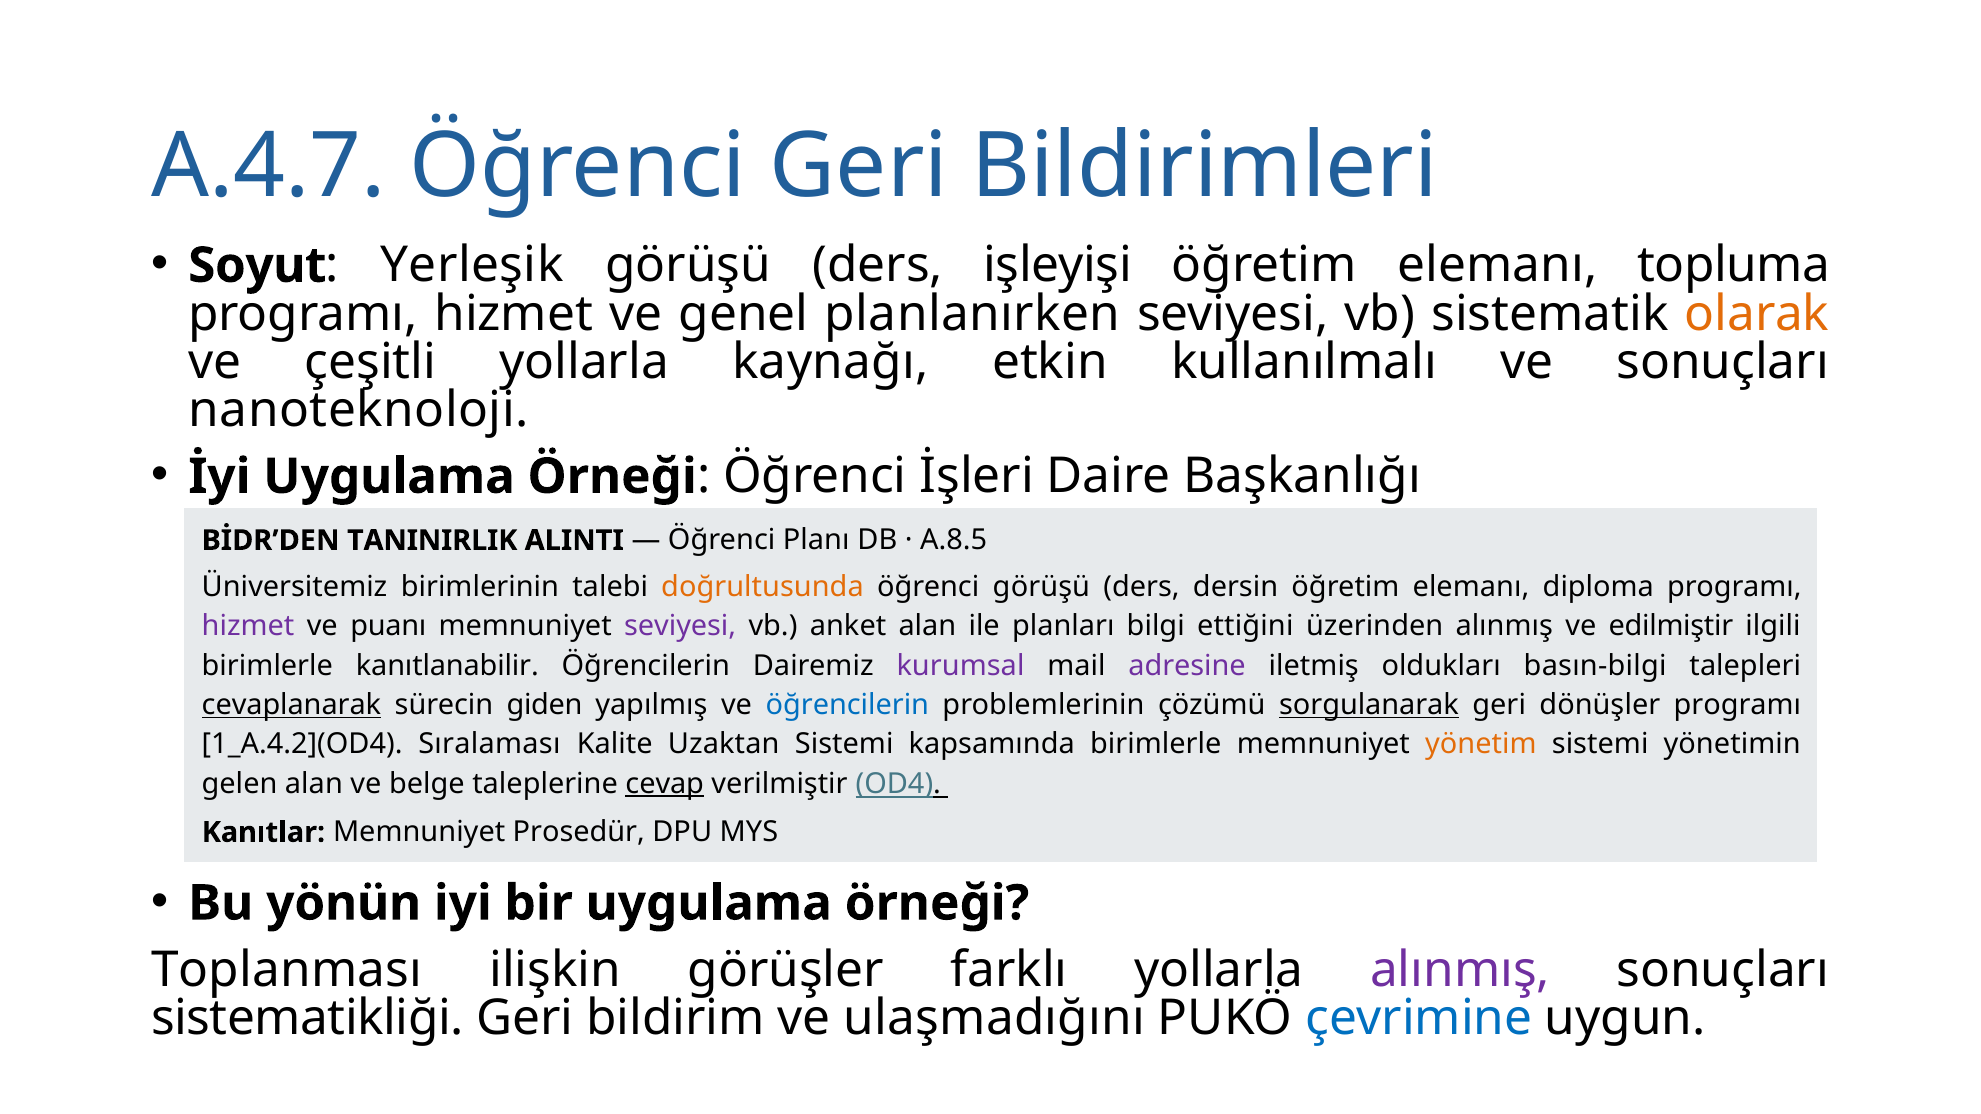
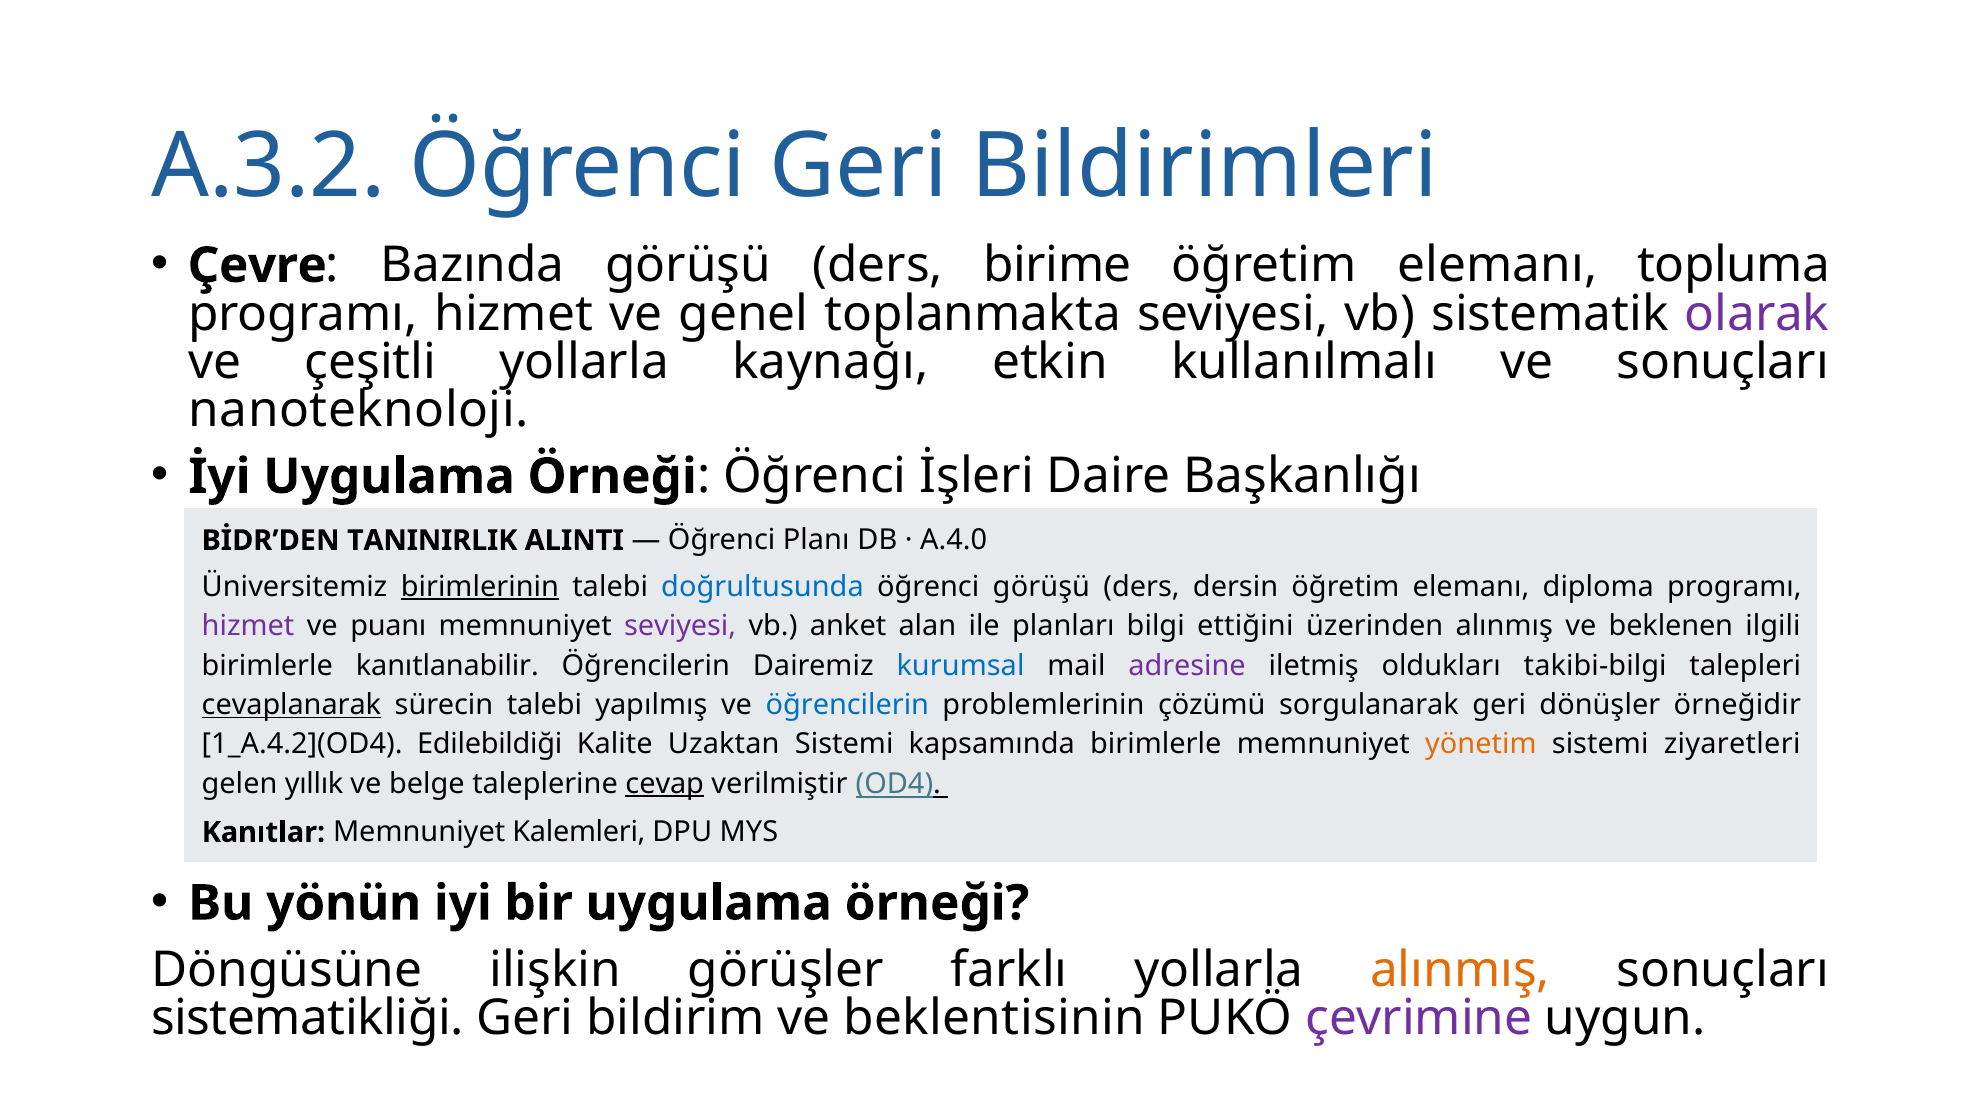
A.4.7: A.4.7 -> A.3.2 (268, 166)
Soyut: Soyut -> Çevre (257, 266)
Yerleşik: Yerleşik -> Bazında (472, 266)
işleyişi: işleyişi -> birime (1058, 266)
planlanırken: planlanırken -> toplanmakta (973, 314)
olarak colour: orange -> purple (1757, 314)
A.8.5: A.8.5 -> A.4.0 (954, 541)
birimlerinin underline: none -> present (480, 587)
doğrultusunda colour: orange -> blue (762, 587)
edilmiştir: edilmiştir -> beklenen (1671, 626)
kurumsal colour: purple -> blue (960, 666)
basın-bilgi: basın-bilgi -> takibi-bilgi (1595, 666)
sürecin giden: giden -> talebi (544, 705)
sorgulanarak underline: present -> none (1369, 705)
dönüşler programı: programı -> örneğidir (1737, 705)
Sıralaması: Sıralaması -> Edilebildiği (490, 745)
yönetimin: yönetimin -> ziyaretleri (1732, 745)
gelen alan: alan -> yıllık (314, 784)
Prosedür: Prosedür -> Kalemleri (579, 833)
Toplanması: Toplanması -> Döngüsüne (287, 970)
alınmış colour: purple -> orange (1460, 970)
ulaşmadığını: ulaşmadığını -> beklentisinin (994, 1018)
çevrimine colour: blue -> purple (1419, 1018)
